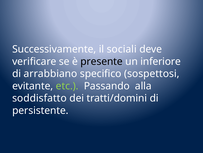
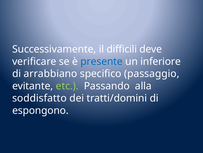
sociali: sociali -> difficili (122, 49)
presente colour: black -> blue (102, 61)
sospettosi: sospettosi -> passaggio (152, 73)
persistente: persistente -> espongono (40, 110)
